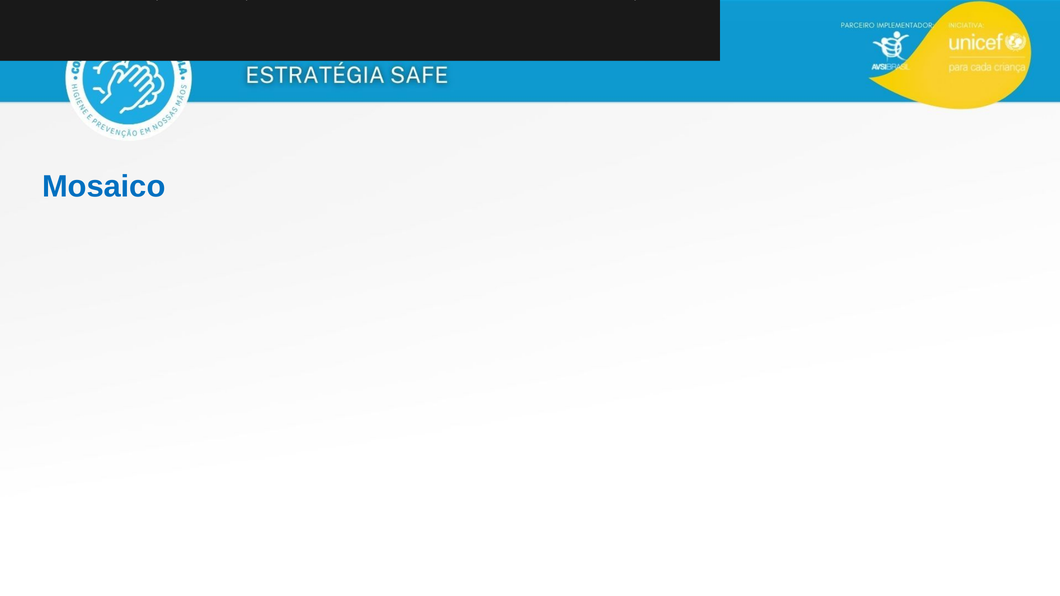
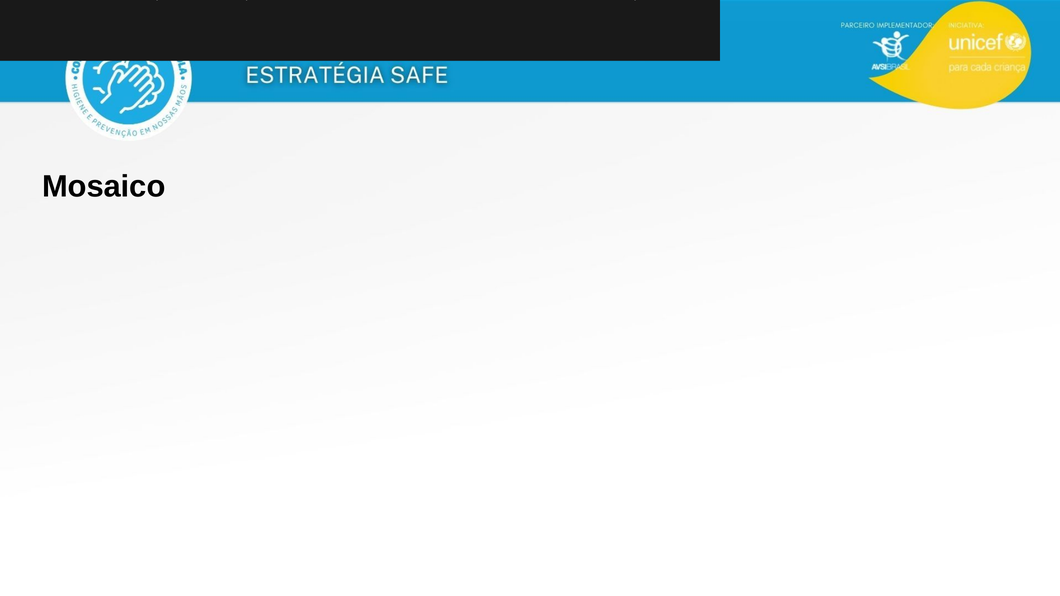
Mosaico colour: blue -> black (104, 187)
